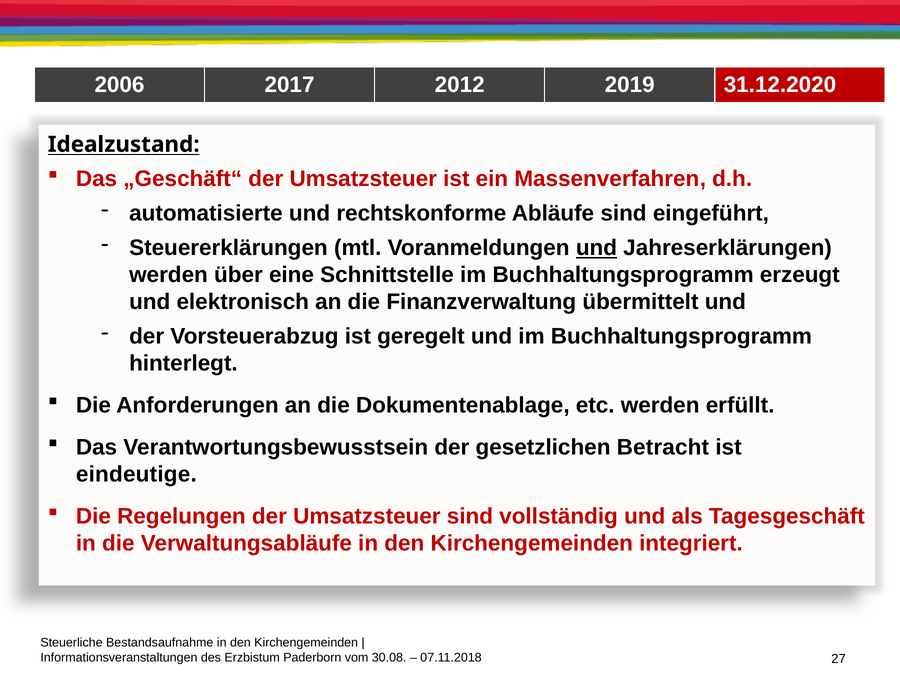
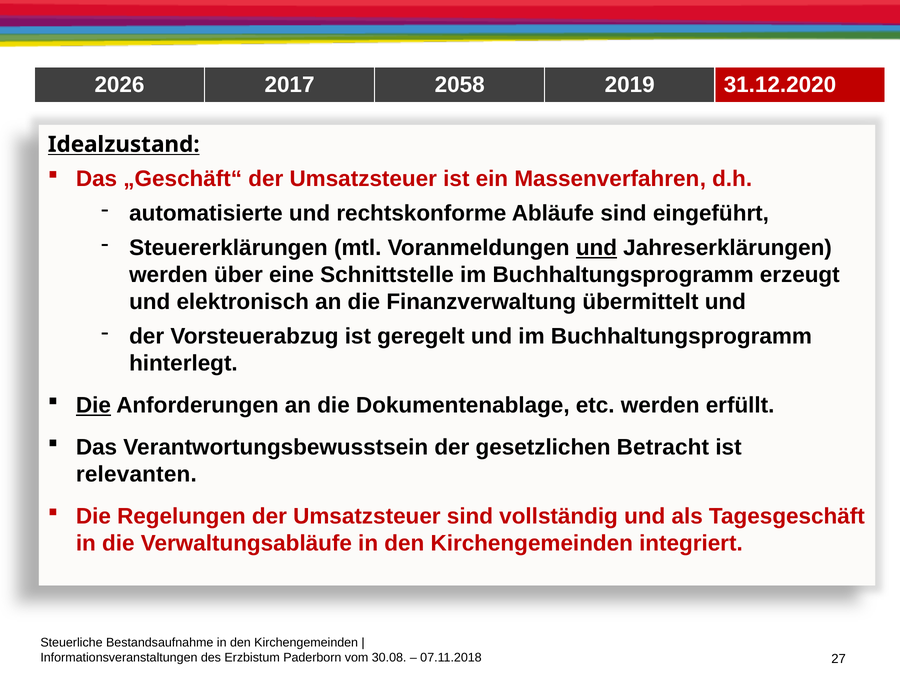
2006: 2006 -> 2026 (119, 85)
2012: 2012 -> 2058 (460, 85)
Die underline: none -> present (93, 405)
eindeutige: eindeutige -> relevanten (136, 474)
